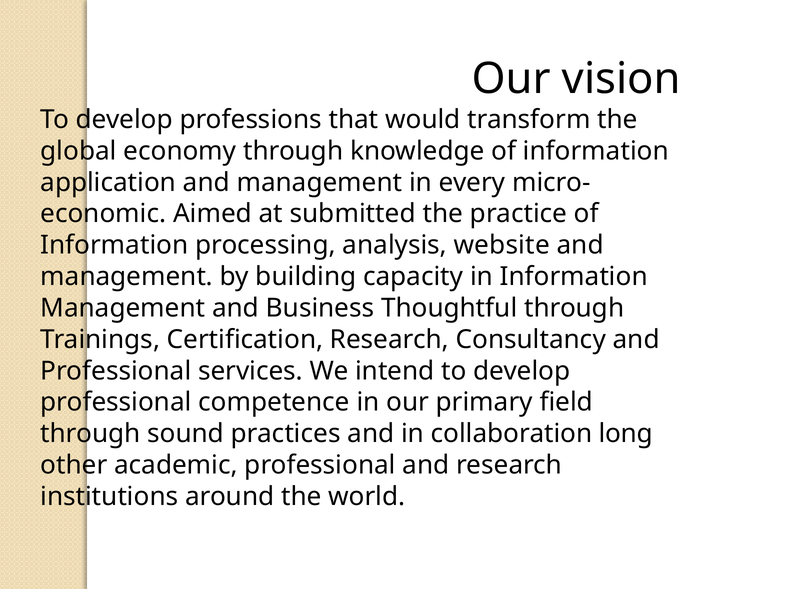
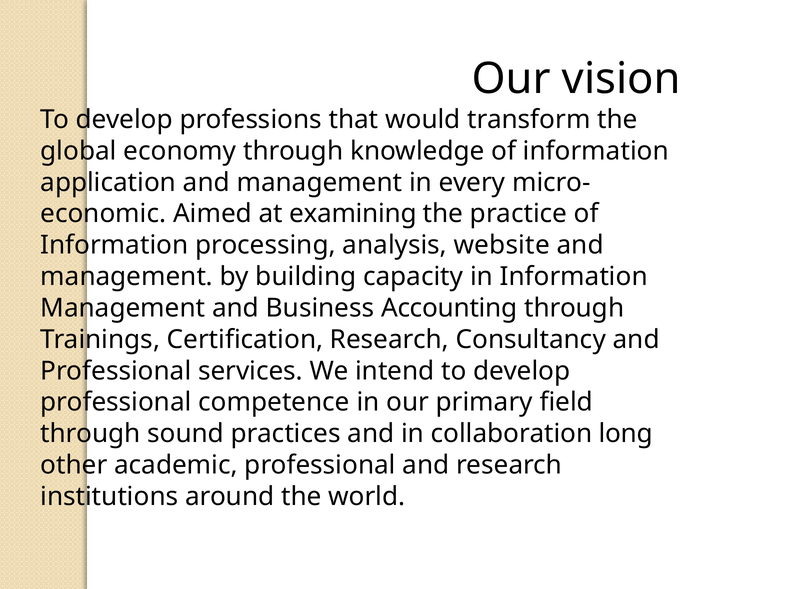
submitted: submitted -> examining (353, 214)
Thoughtful: Thoughtful -> Accounting (449, 308)
